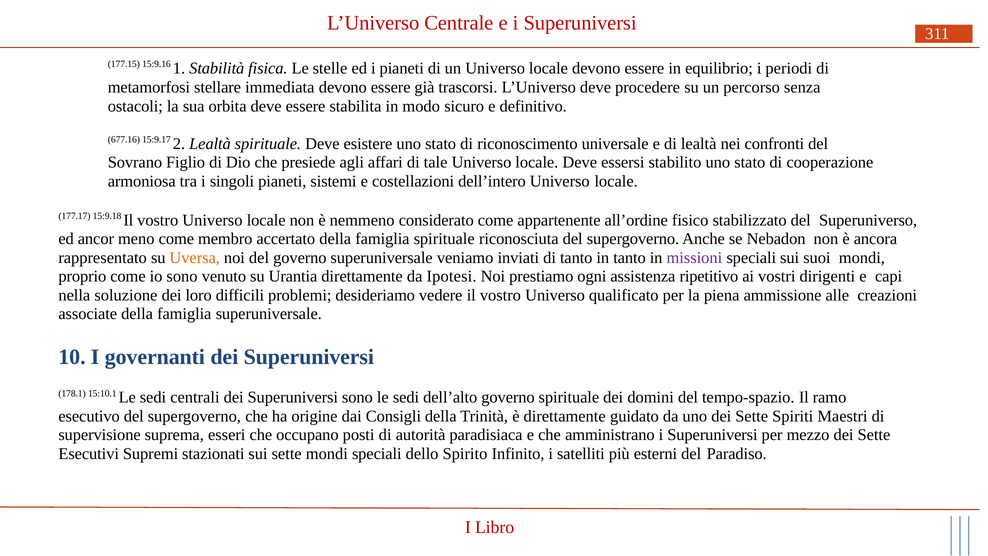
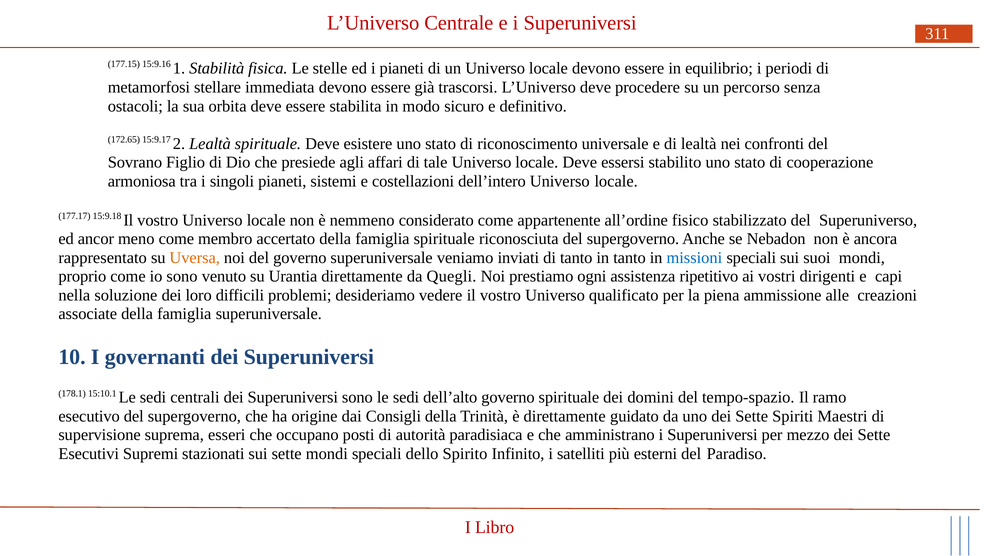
677.16: 677.16 -> 172.65 (124, 140)
missioni colour: purple -> blue (694, 258)
Ipotesi: Ipotesi -> Quegli (452, 277)
